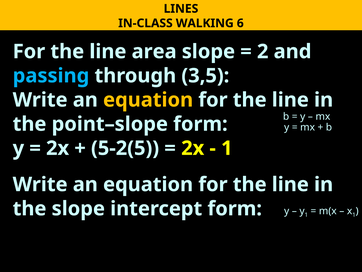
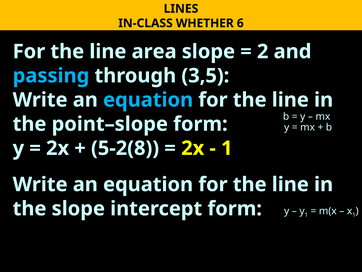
WALKING: WALKING -> WHETHER (205, 23)
equation colour: yellow -> light blue (148, 100)
5-2(5: 5-2(5 -> 5-2(8 (125, 148)
